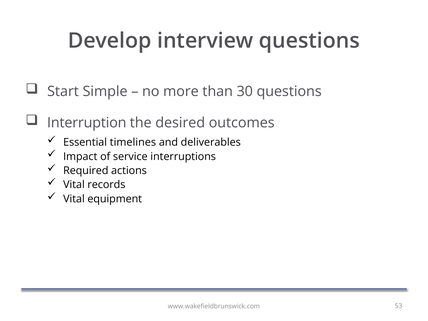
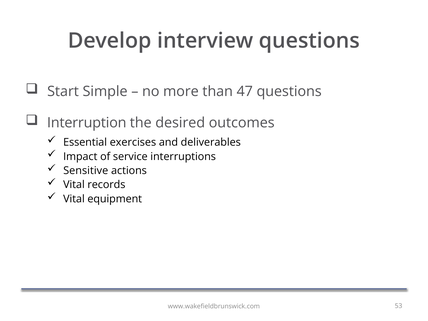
30: 30 -> 47 (245, 92)
timelines: timelines -> exercises (133, 142)
Required: Required -> Sensitive (86, 171)
